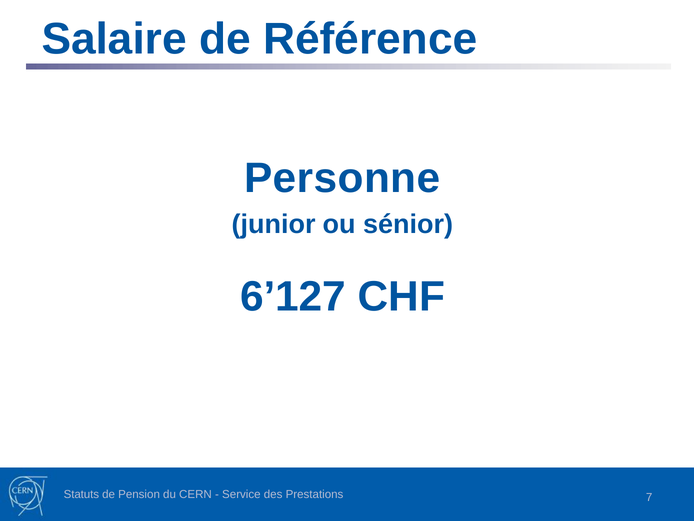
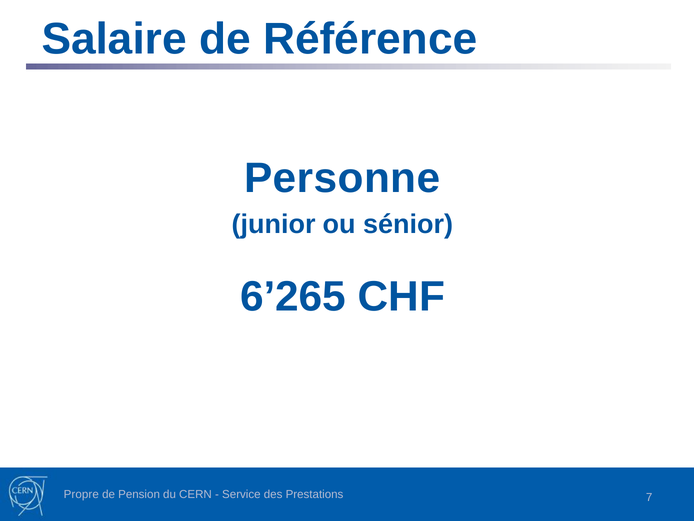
6’127: 6’127 -> 6’265 (293, 297)
Statuts: Statuts -> Propre (81, 494)
